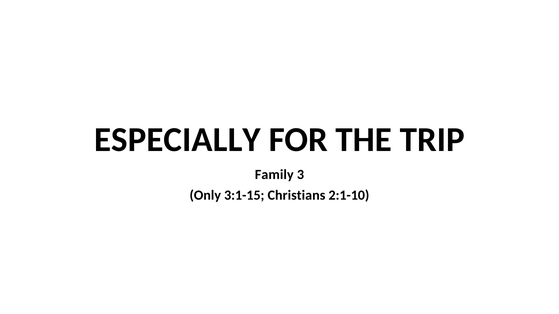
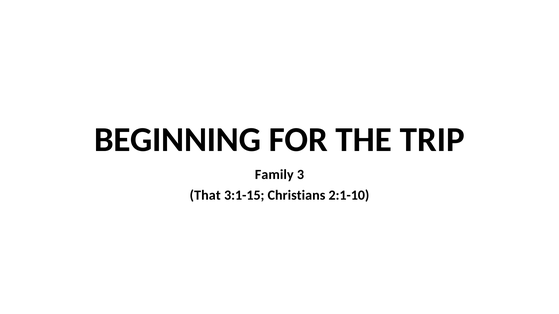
ESPECIALLY: ESPECIALLY -> BEGINNING (178, 140)
Only: Only -> That (205, 196)
